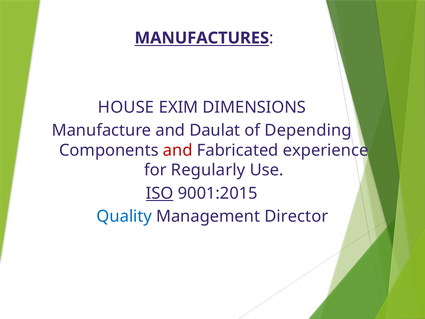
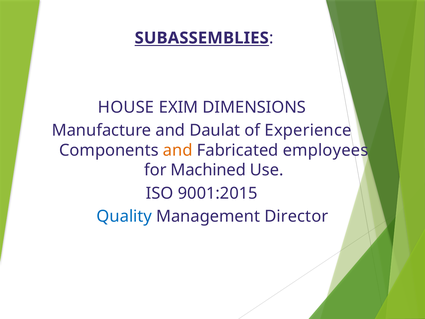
MANUFACTURES: MANUFACTURES -> SUBASSEMBLIES (202, 38)
Depending: Depending -> Experience (308, 130)
and colour: red -> orange (178, 150)
experience: experience -> employees (326, 150)
Regularly: Regularly -> Machined (208, 170)
ISO underline: present -> none (160, 193)
